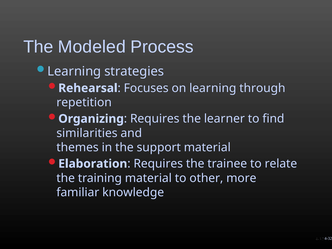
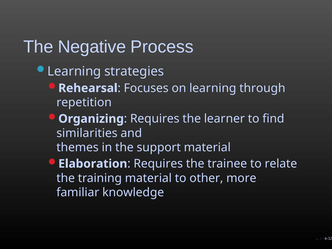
Modeled: Modeled -> Negative (92, 47)
